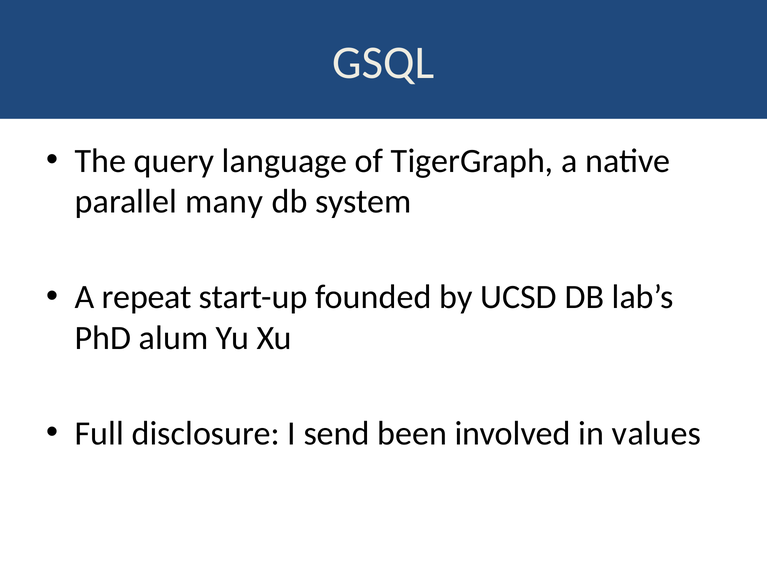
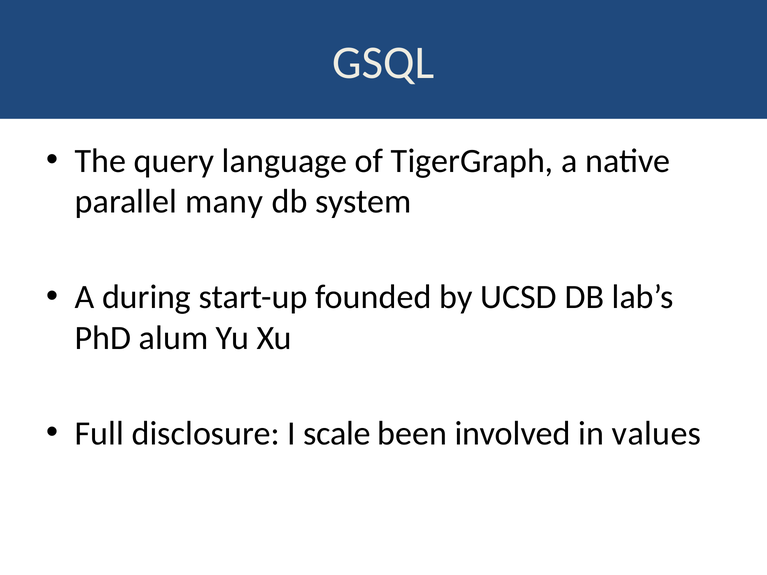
repeat: repeat -> during (147, 297)
send: send -> scale (337, 434)
